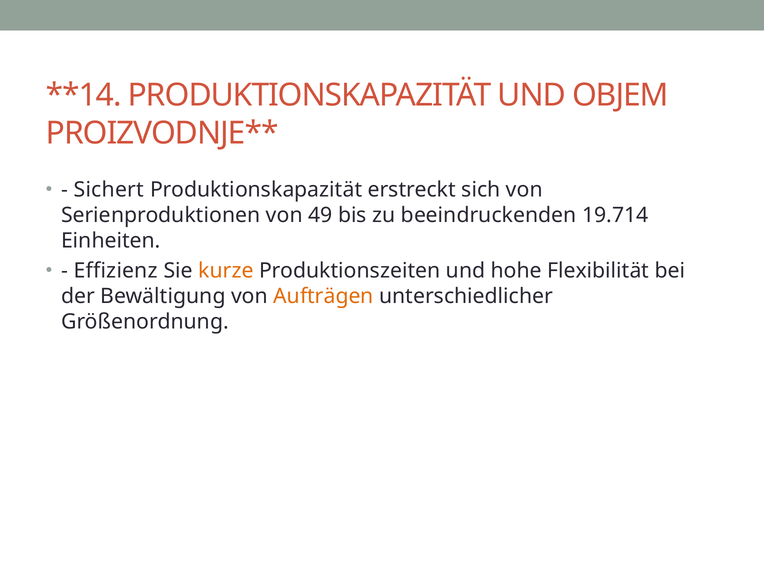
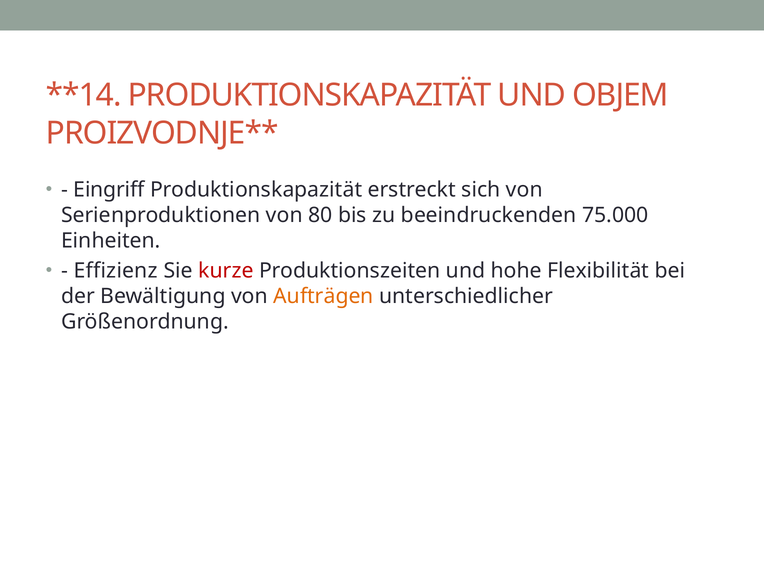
Sichert: Sichert -> Eingriff (109, 190)
49: 49 -> 80 (320, 215)
19.714: 19.714 -> 75.000 (615, 215)
kurze colour: orange -> red (226, 271)
